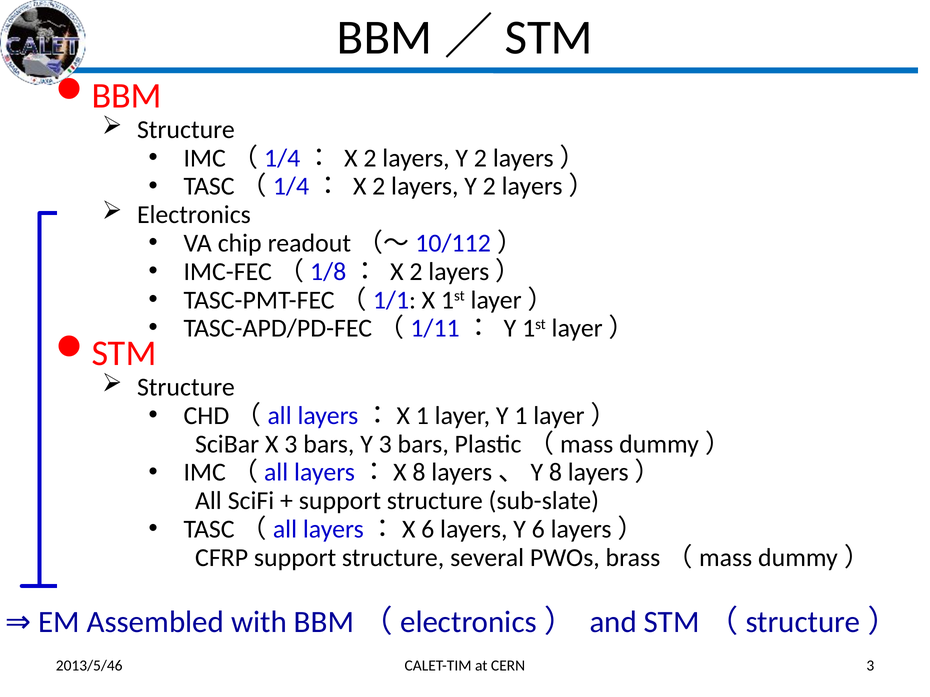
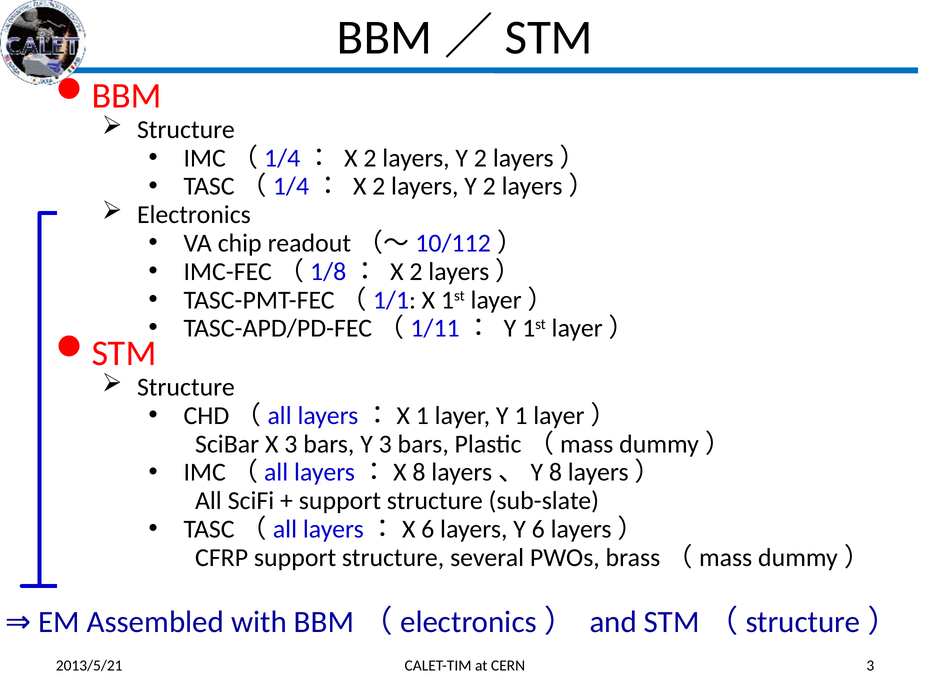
2013/5/46: 2013/5/46 -> 2013/5/21 (89, 666)
